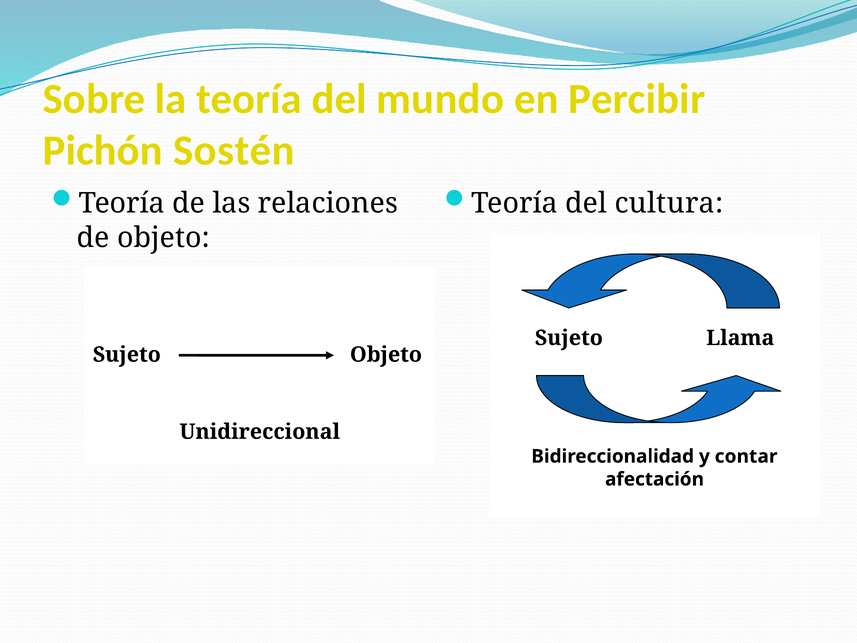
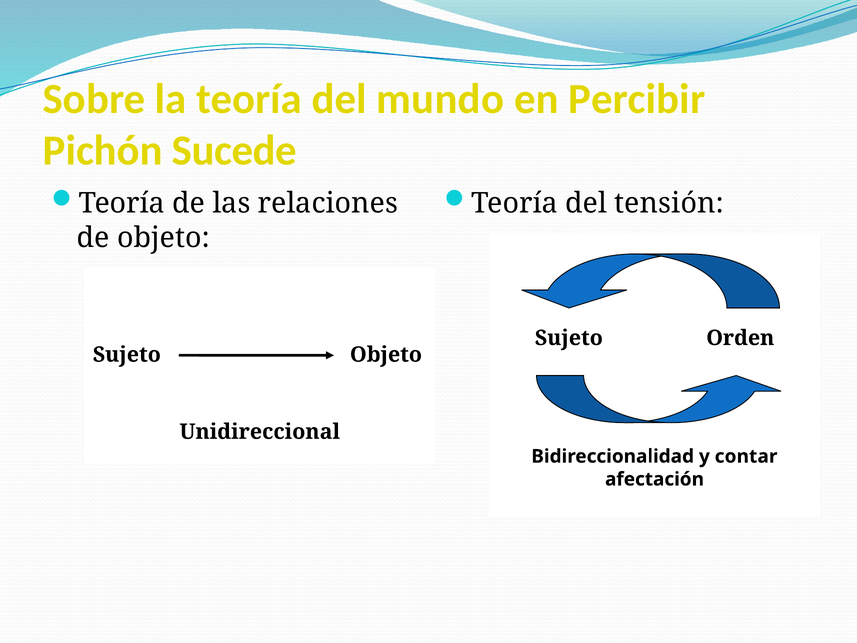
Sostén: Sostén -> Sucede (234, 150)
cultura: cultura -> tensión (669, 203)
Llama: Llama -> Orden (740, 338)
